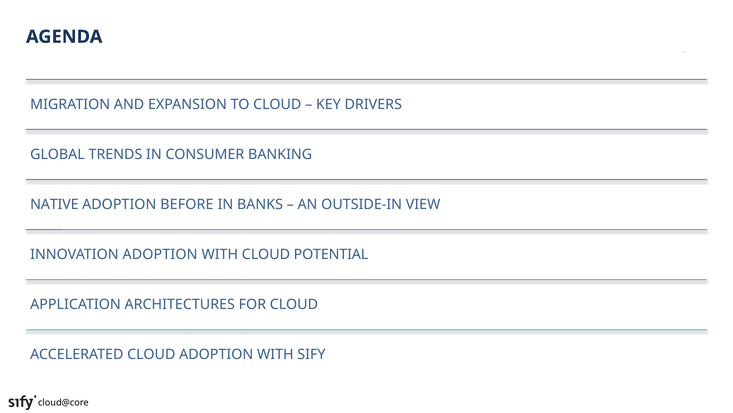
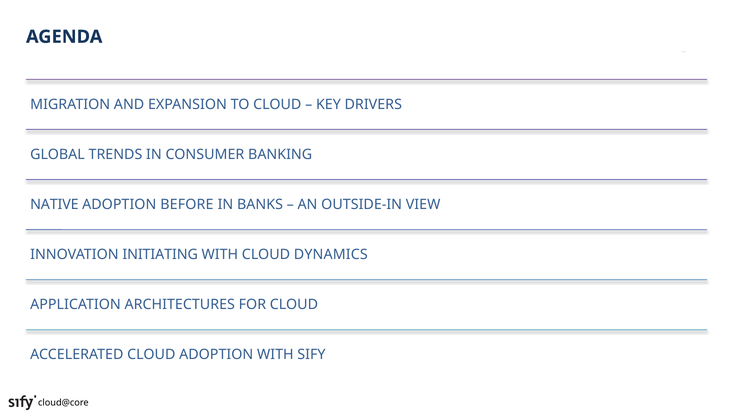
INNOVATION ADOPTION: ADOPTION -> INITIATING (160, 254)
POTENTIAL: POTENTIAL -> DYNAMICS (331, 254)
